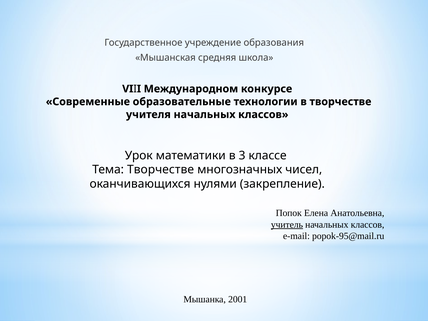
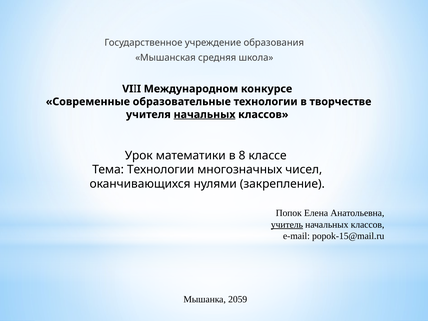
начальных underline: none -> present (205, 115)
3: 3 -> 8 (242, 155)
Тема Творчестве: Творчестве -> Технологии (161, 170)
popok-95@mail.ru: popok-95@mail.ru -> popok-15@mail.ru (348, 236)
2001: 2001 -> 2059 (238, 300)
